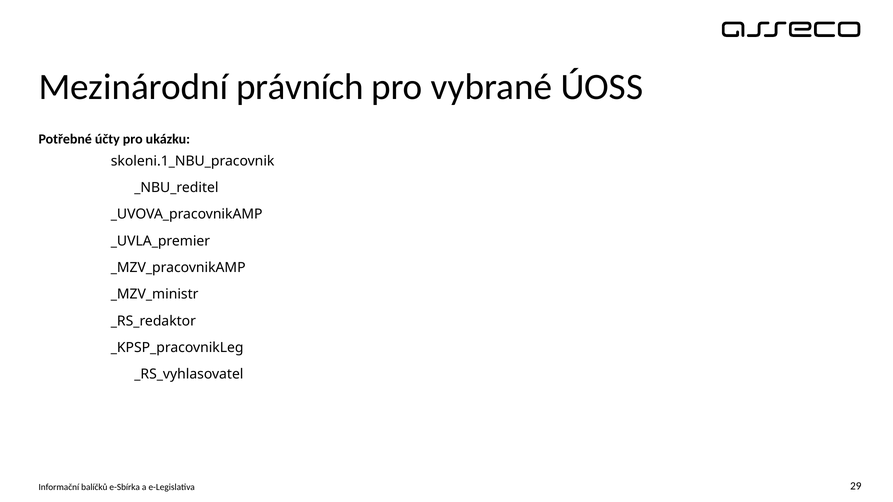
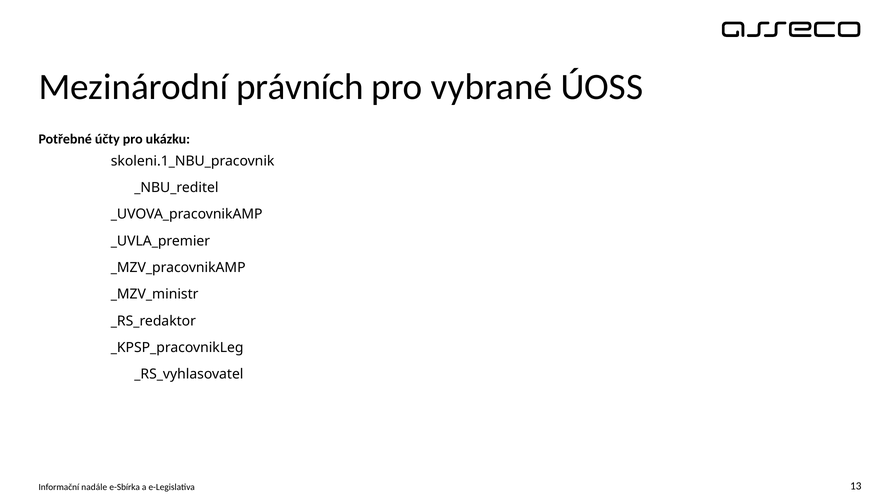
balíčků: balíčků -> nadále (94, 487)
29: 29 -> 13 (856, 486)
